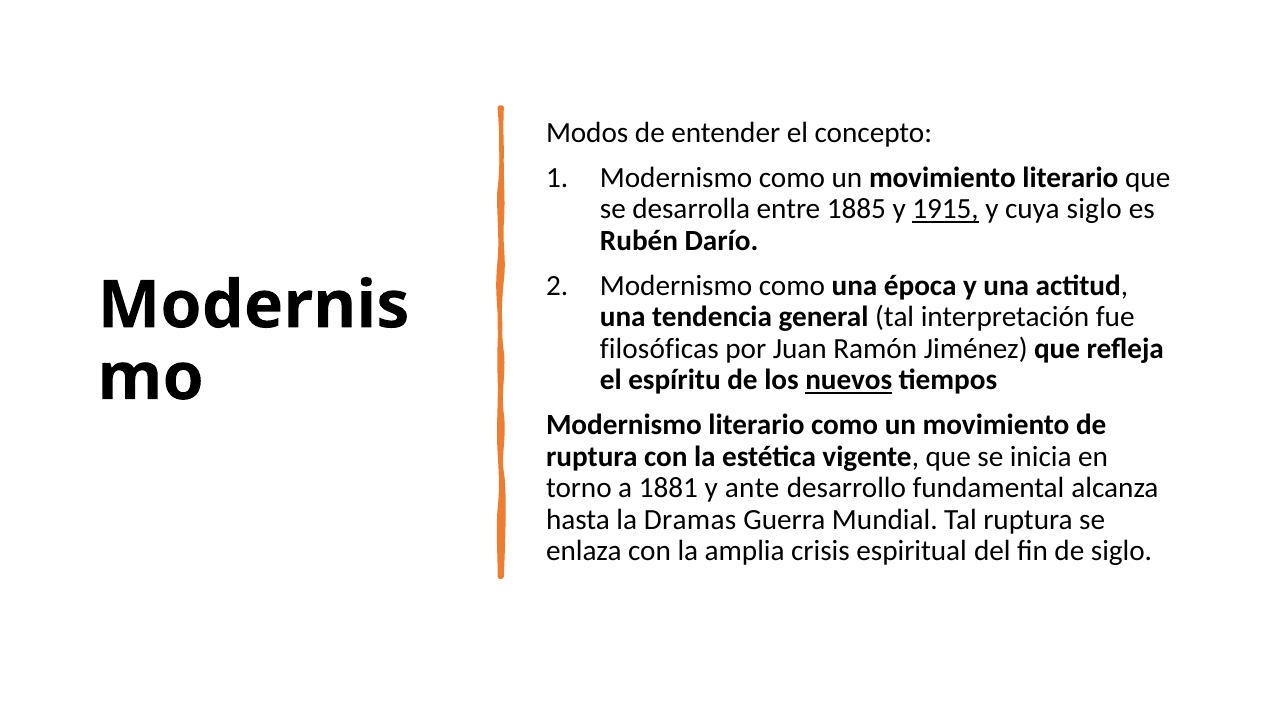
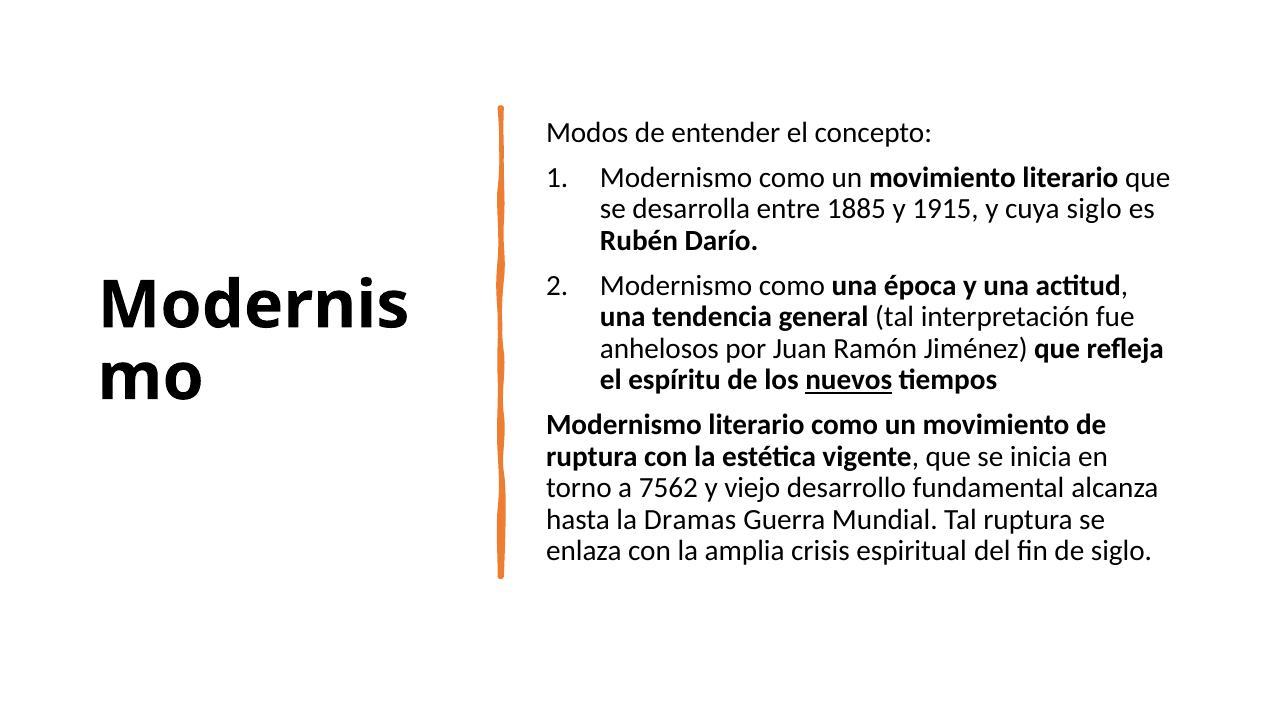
1915 underline: present -> none (946, 209)
filosóficas: filosóficas -> anhelosos (659, 348)
1881: 1881 -> 7562 (668, 488)
ante: ante -> viejo (752, 488)
